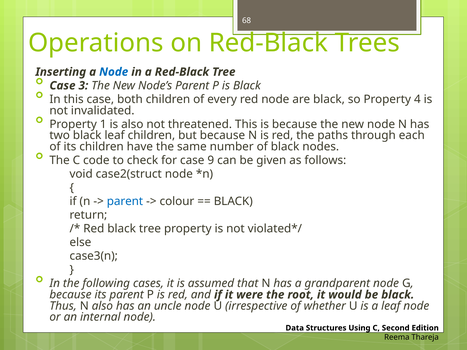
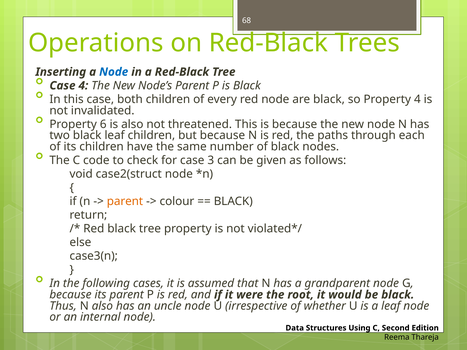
Case 3: 3 -> 4 (83, 86)
1: 1 -> 6 (103, 124)
9: 9 -> 3 (211, 160)
parent colour: blue -> orange (125, 201)
